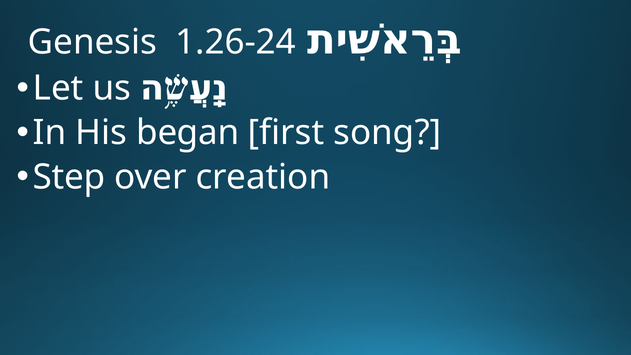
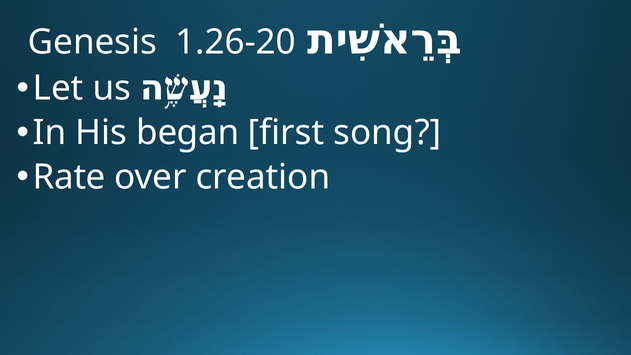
1.26-24: 1.26-24 -> 1.26-20 (236, 42)
Step: Step -> Rate (69, 177)
